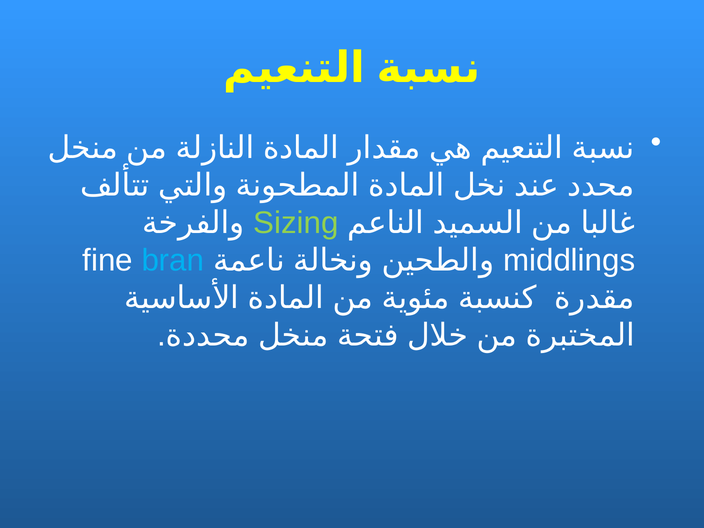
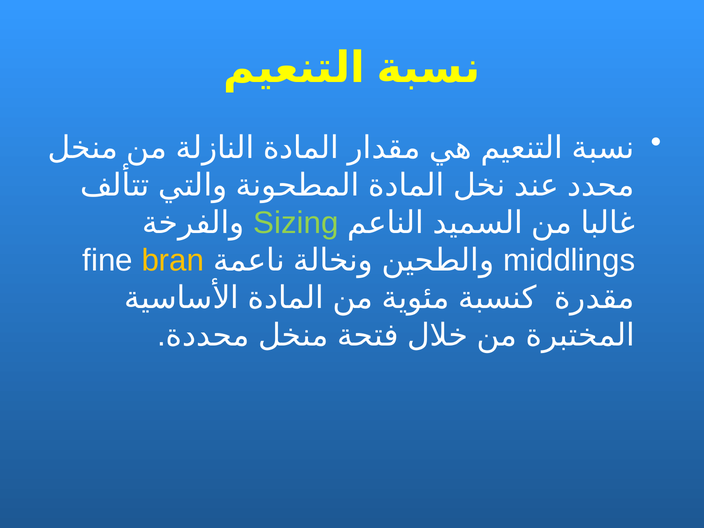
bran colour: light blue -> yellow (173, 260)
